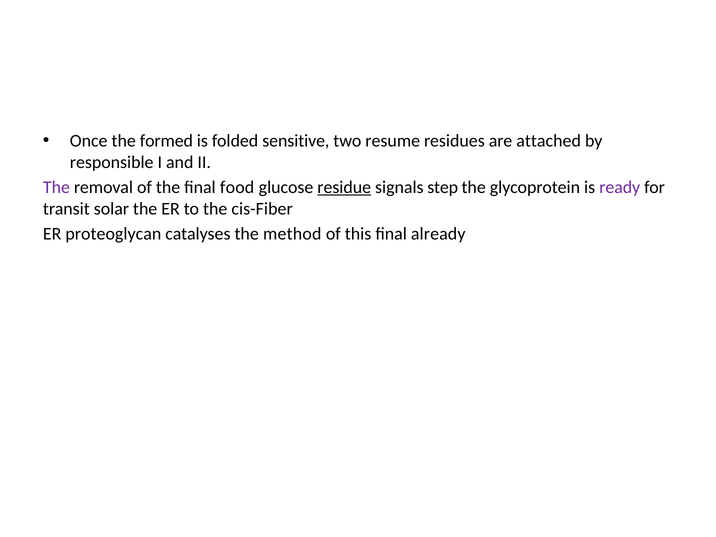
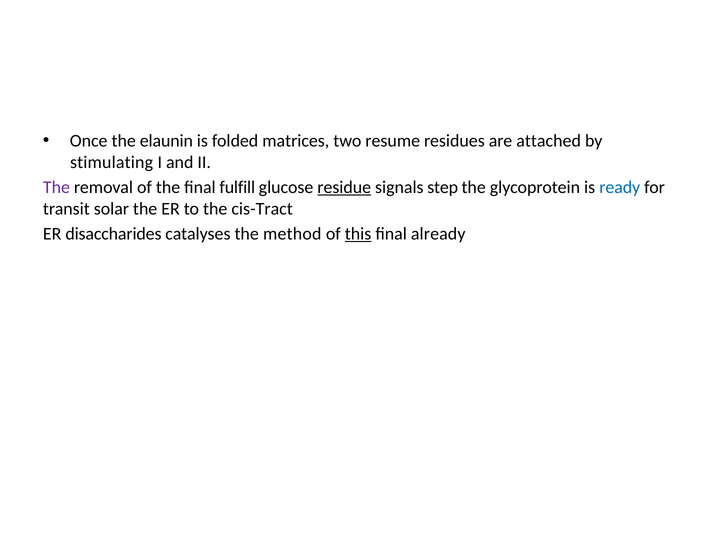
formed: formed -> elaunin (166, 141)
sensitive: sensitive -> matrices (296, 141)
responsible: responsible -> stimulating (112, 162)
food: food -> fulfill (237, 187)
ready colour: purple -> blue (620, 187)
cis-Fiber: cis-Fiber -> cis-Tract (262, 209)
proteoglycan: proteoglycan -> disaccharides (113, 234)
this underline: none -> present (358, 234)
